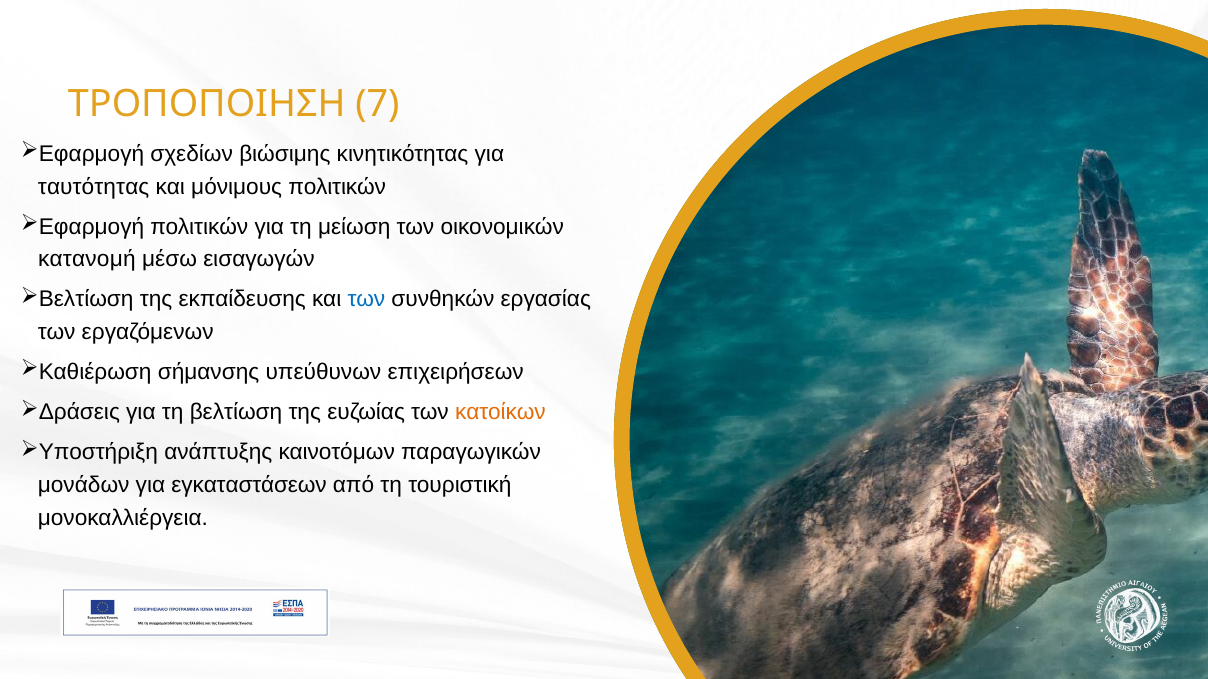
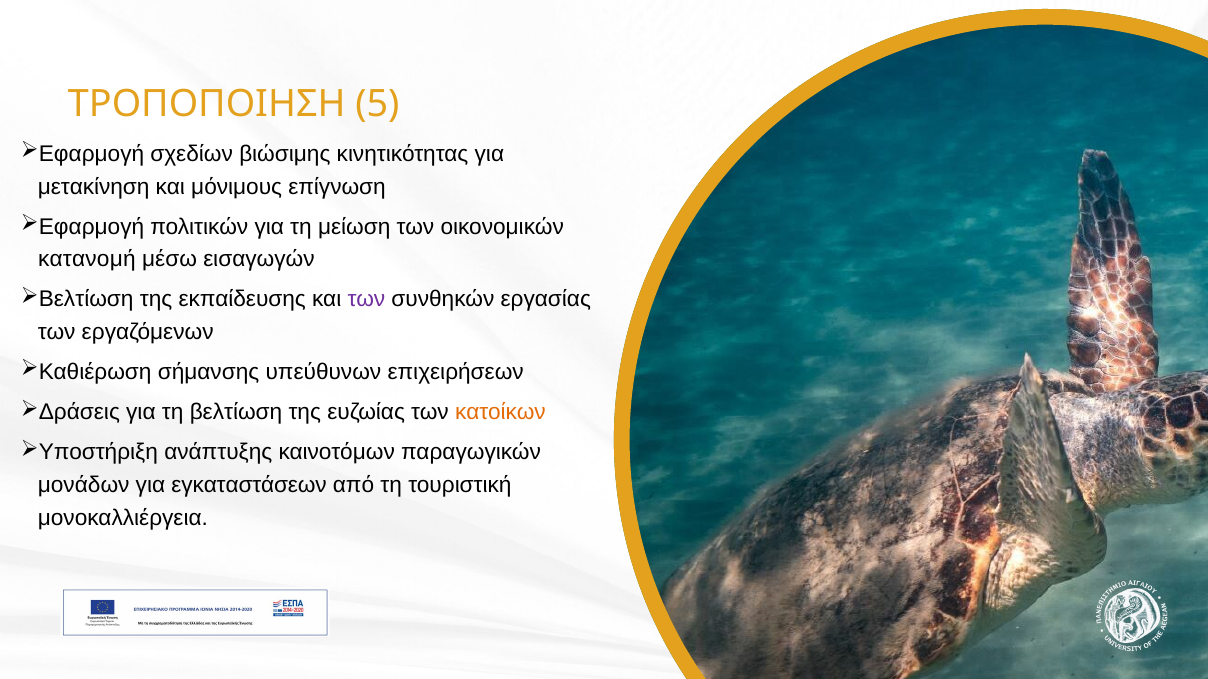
7: 7 -> 5 (377, 104)
ταυτότητας: ταυτότητας -> μετακίνηση (94, 187)
μόνιμους πολιτικών: πολιτικών -> επίγνωση (337, 187)
των colour: blue -> purple (366, 300)
